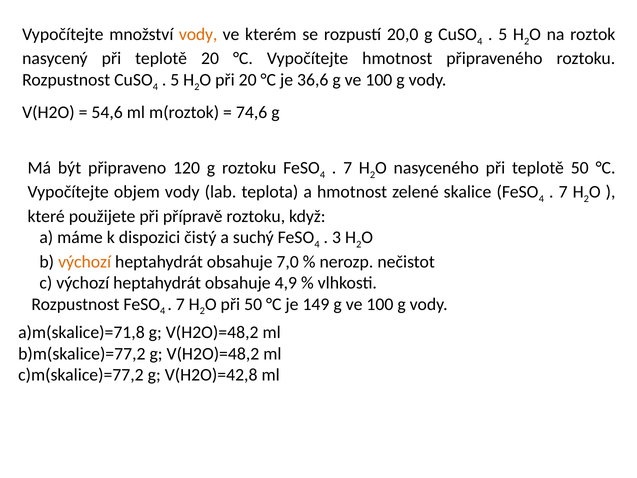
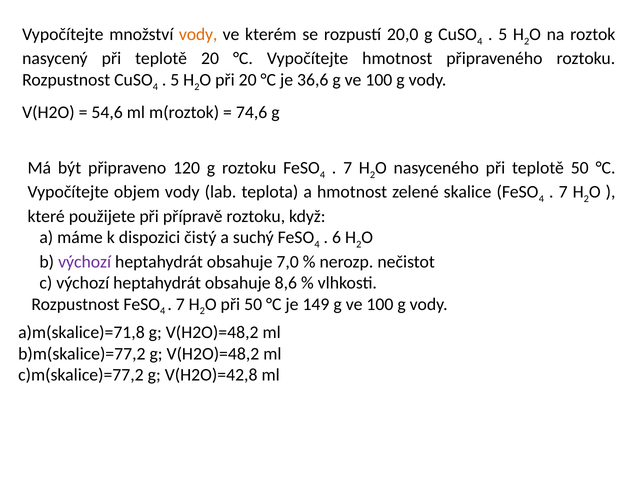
3: 3 -> 6 (337, 237)
výchozí colour: orange -> purple (85, 262)
4,9: 4,9 -> 8,6 (286, 283)
